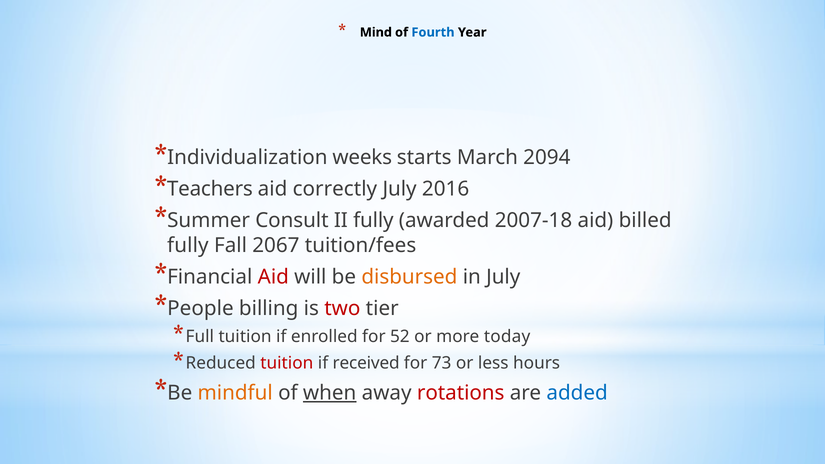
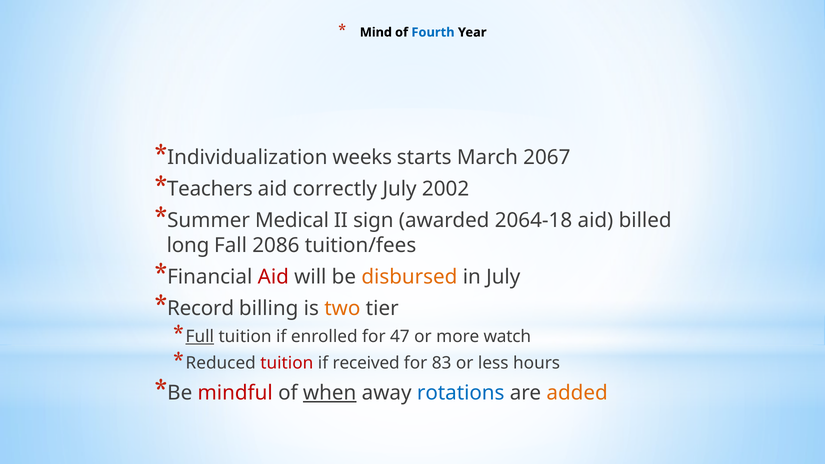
2094: 2094 -> 2067 (547, 158)
2016: 2016 -> 2002 (446, 189)
Consult: Consult -> Medical (292, 221)
II fully: fully -> sign (373, 221)
2007-18: 2007-18 -> 2064-18 (533, 221)
fully: fully -> long (188, 245)
2067: 2067 -> 2086 (276, 245)
People: People -> Record (201, 308)
two colour: red -> orange (342, 308)
Full underline: none -> present (200, 337)
52: 52 -> 47 (400, 337)
today: today -> watch (507, 337)
73: 73 -> 83 (442, 363)
mindful colour: orange -> red (235, 393)
rotations colour: red -> blue (461, 393)
added colour: blue -> orange (577, 393)
